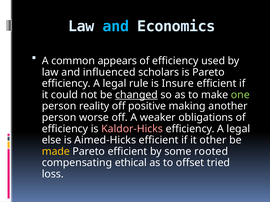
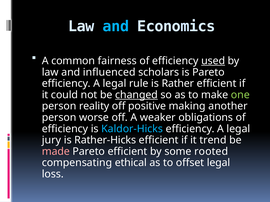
appears: appears -> fairness (117, 61)
used underline: none -> present (213, 61)
Insure: Insure -> Rather (178, 84)
Kaldor-Hicks colour: pink -> light blue (132, 129)
else: else -> jury (51, 140)
Aimed-Hicks: Aimed-Hicks -> Rather-Hicks (105, 140)
other: other -> trend (213, 140)
made colour: yellow -> pink (56, 152)
offset tried: tried -> legal (218, 163)
